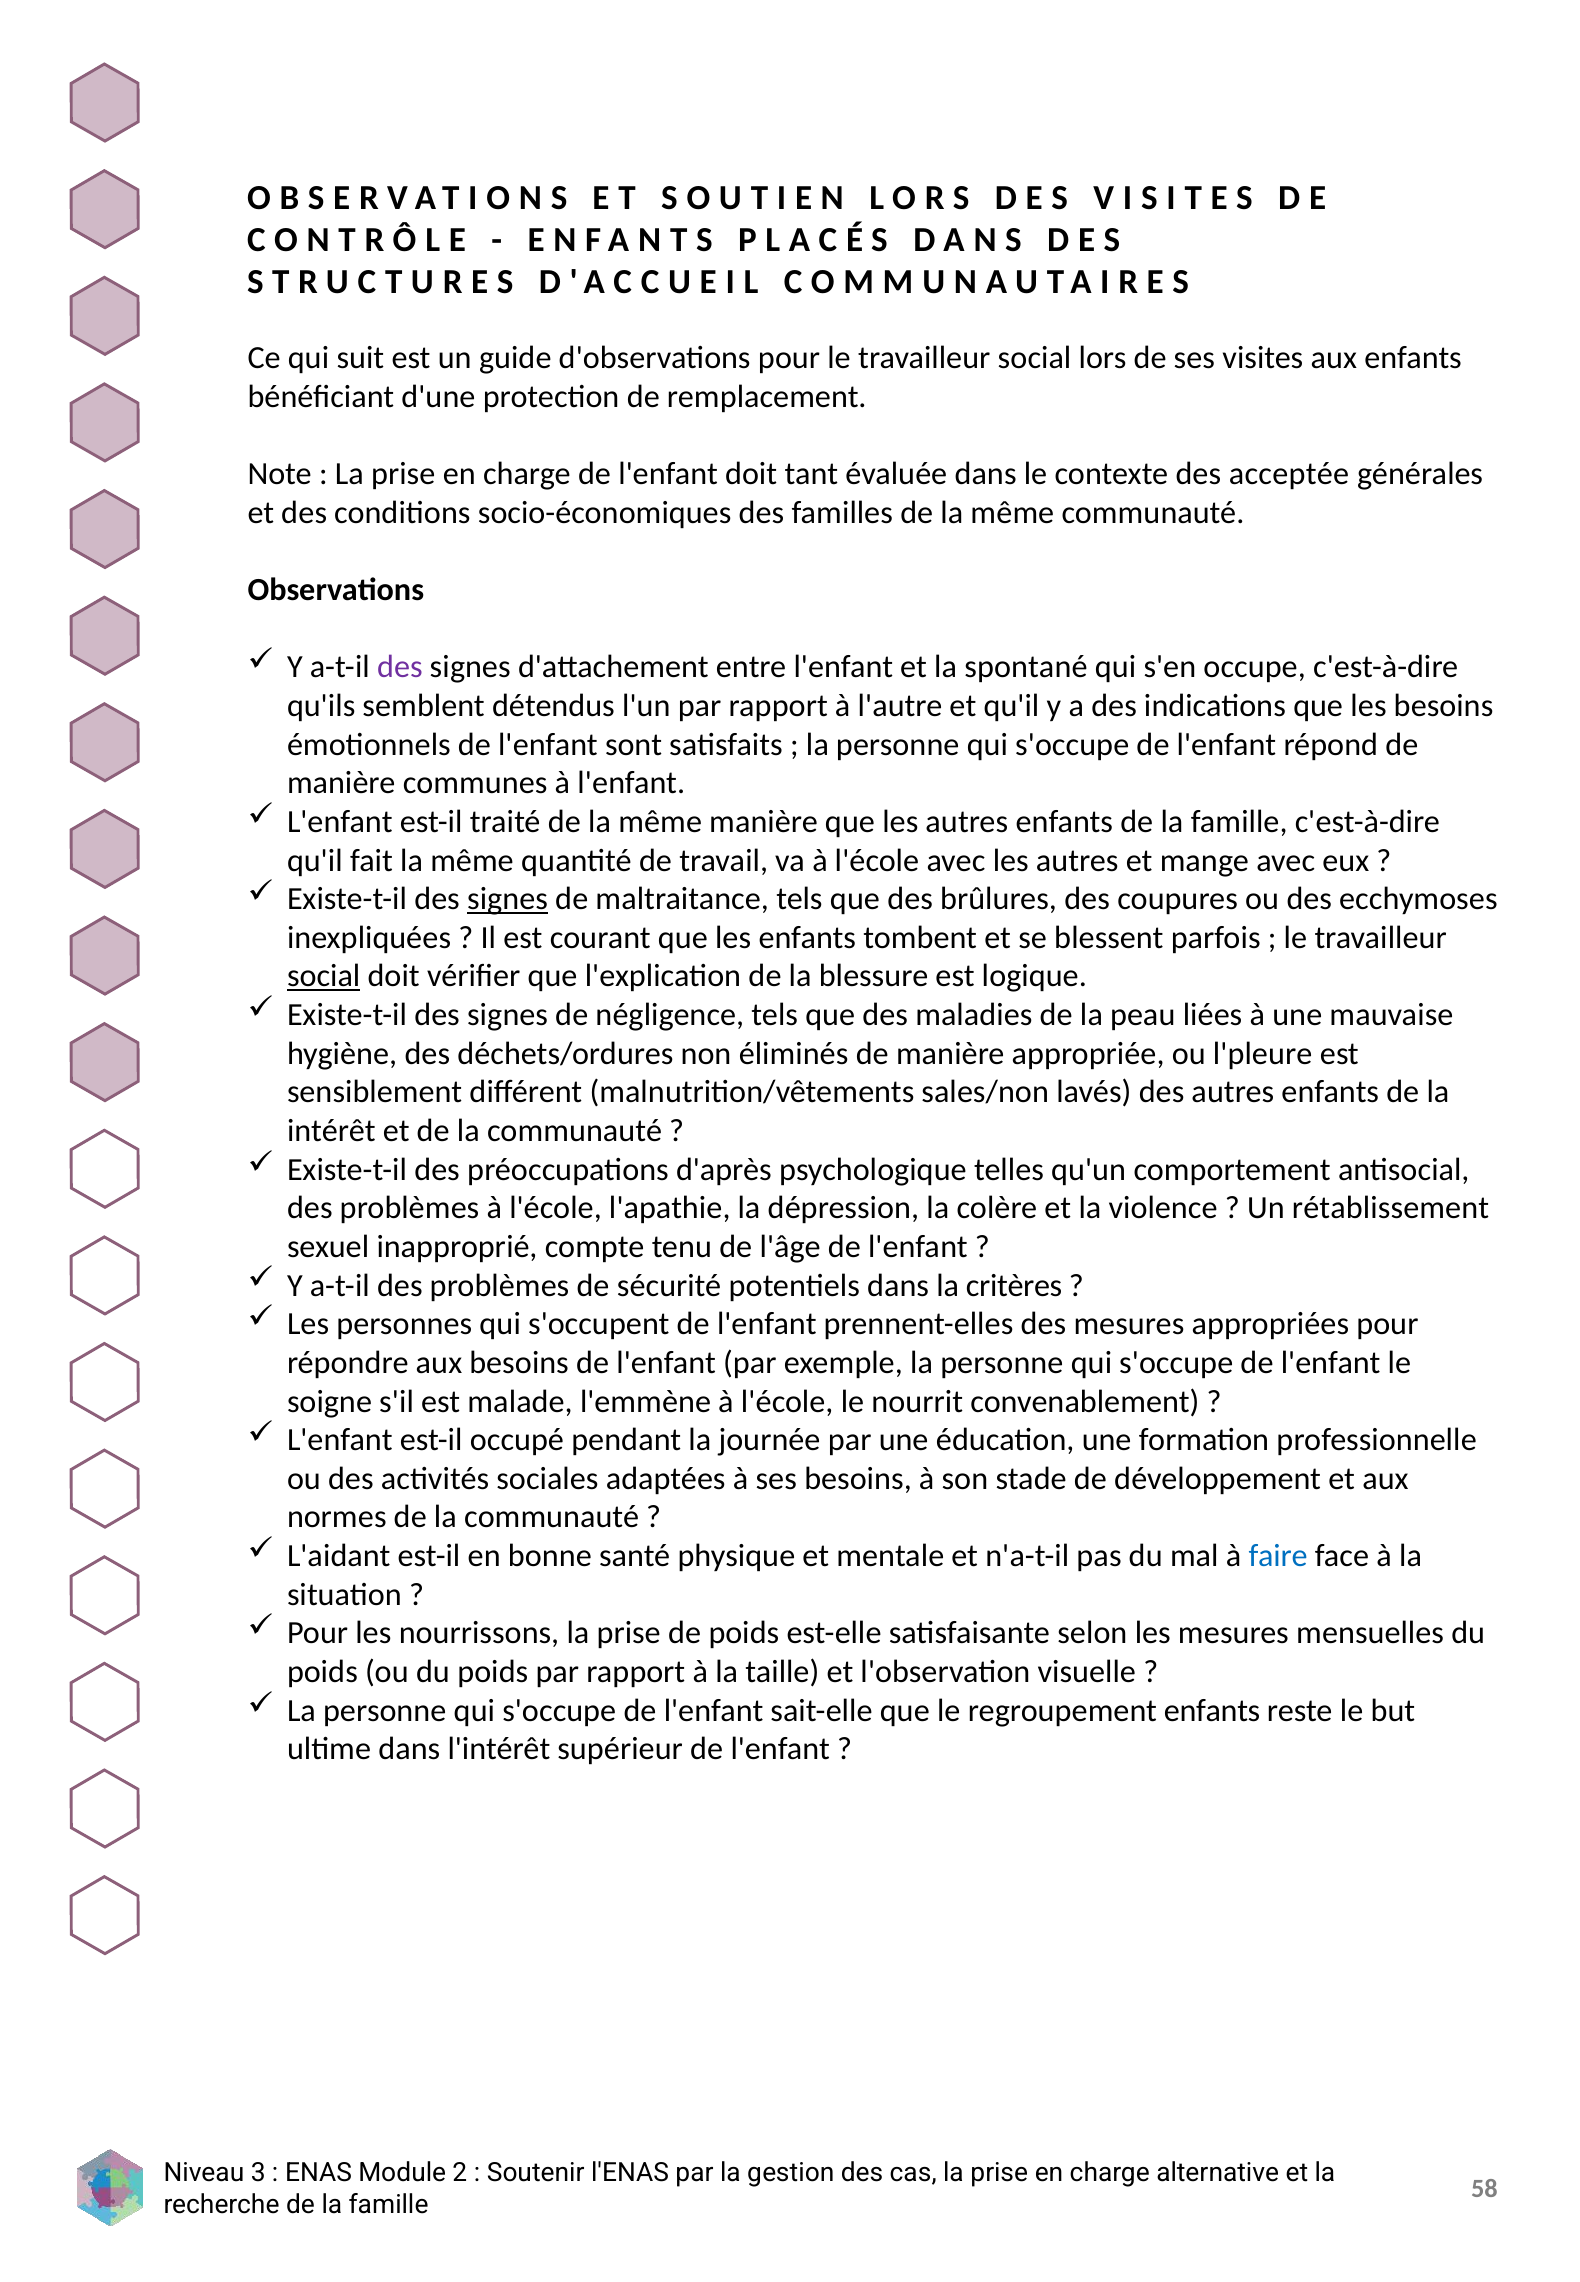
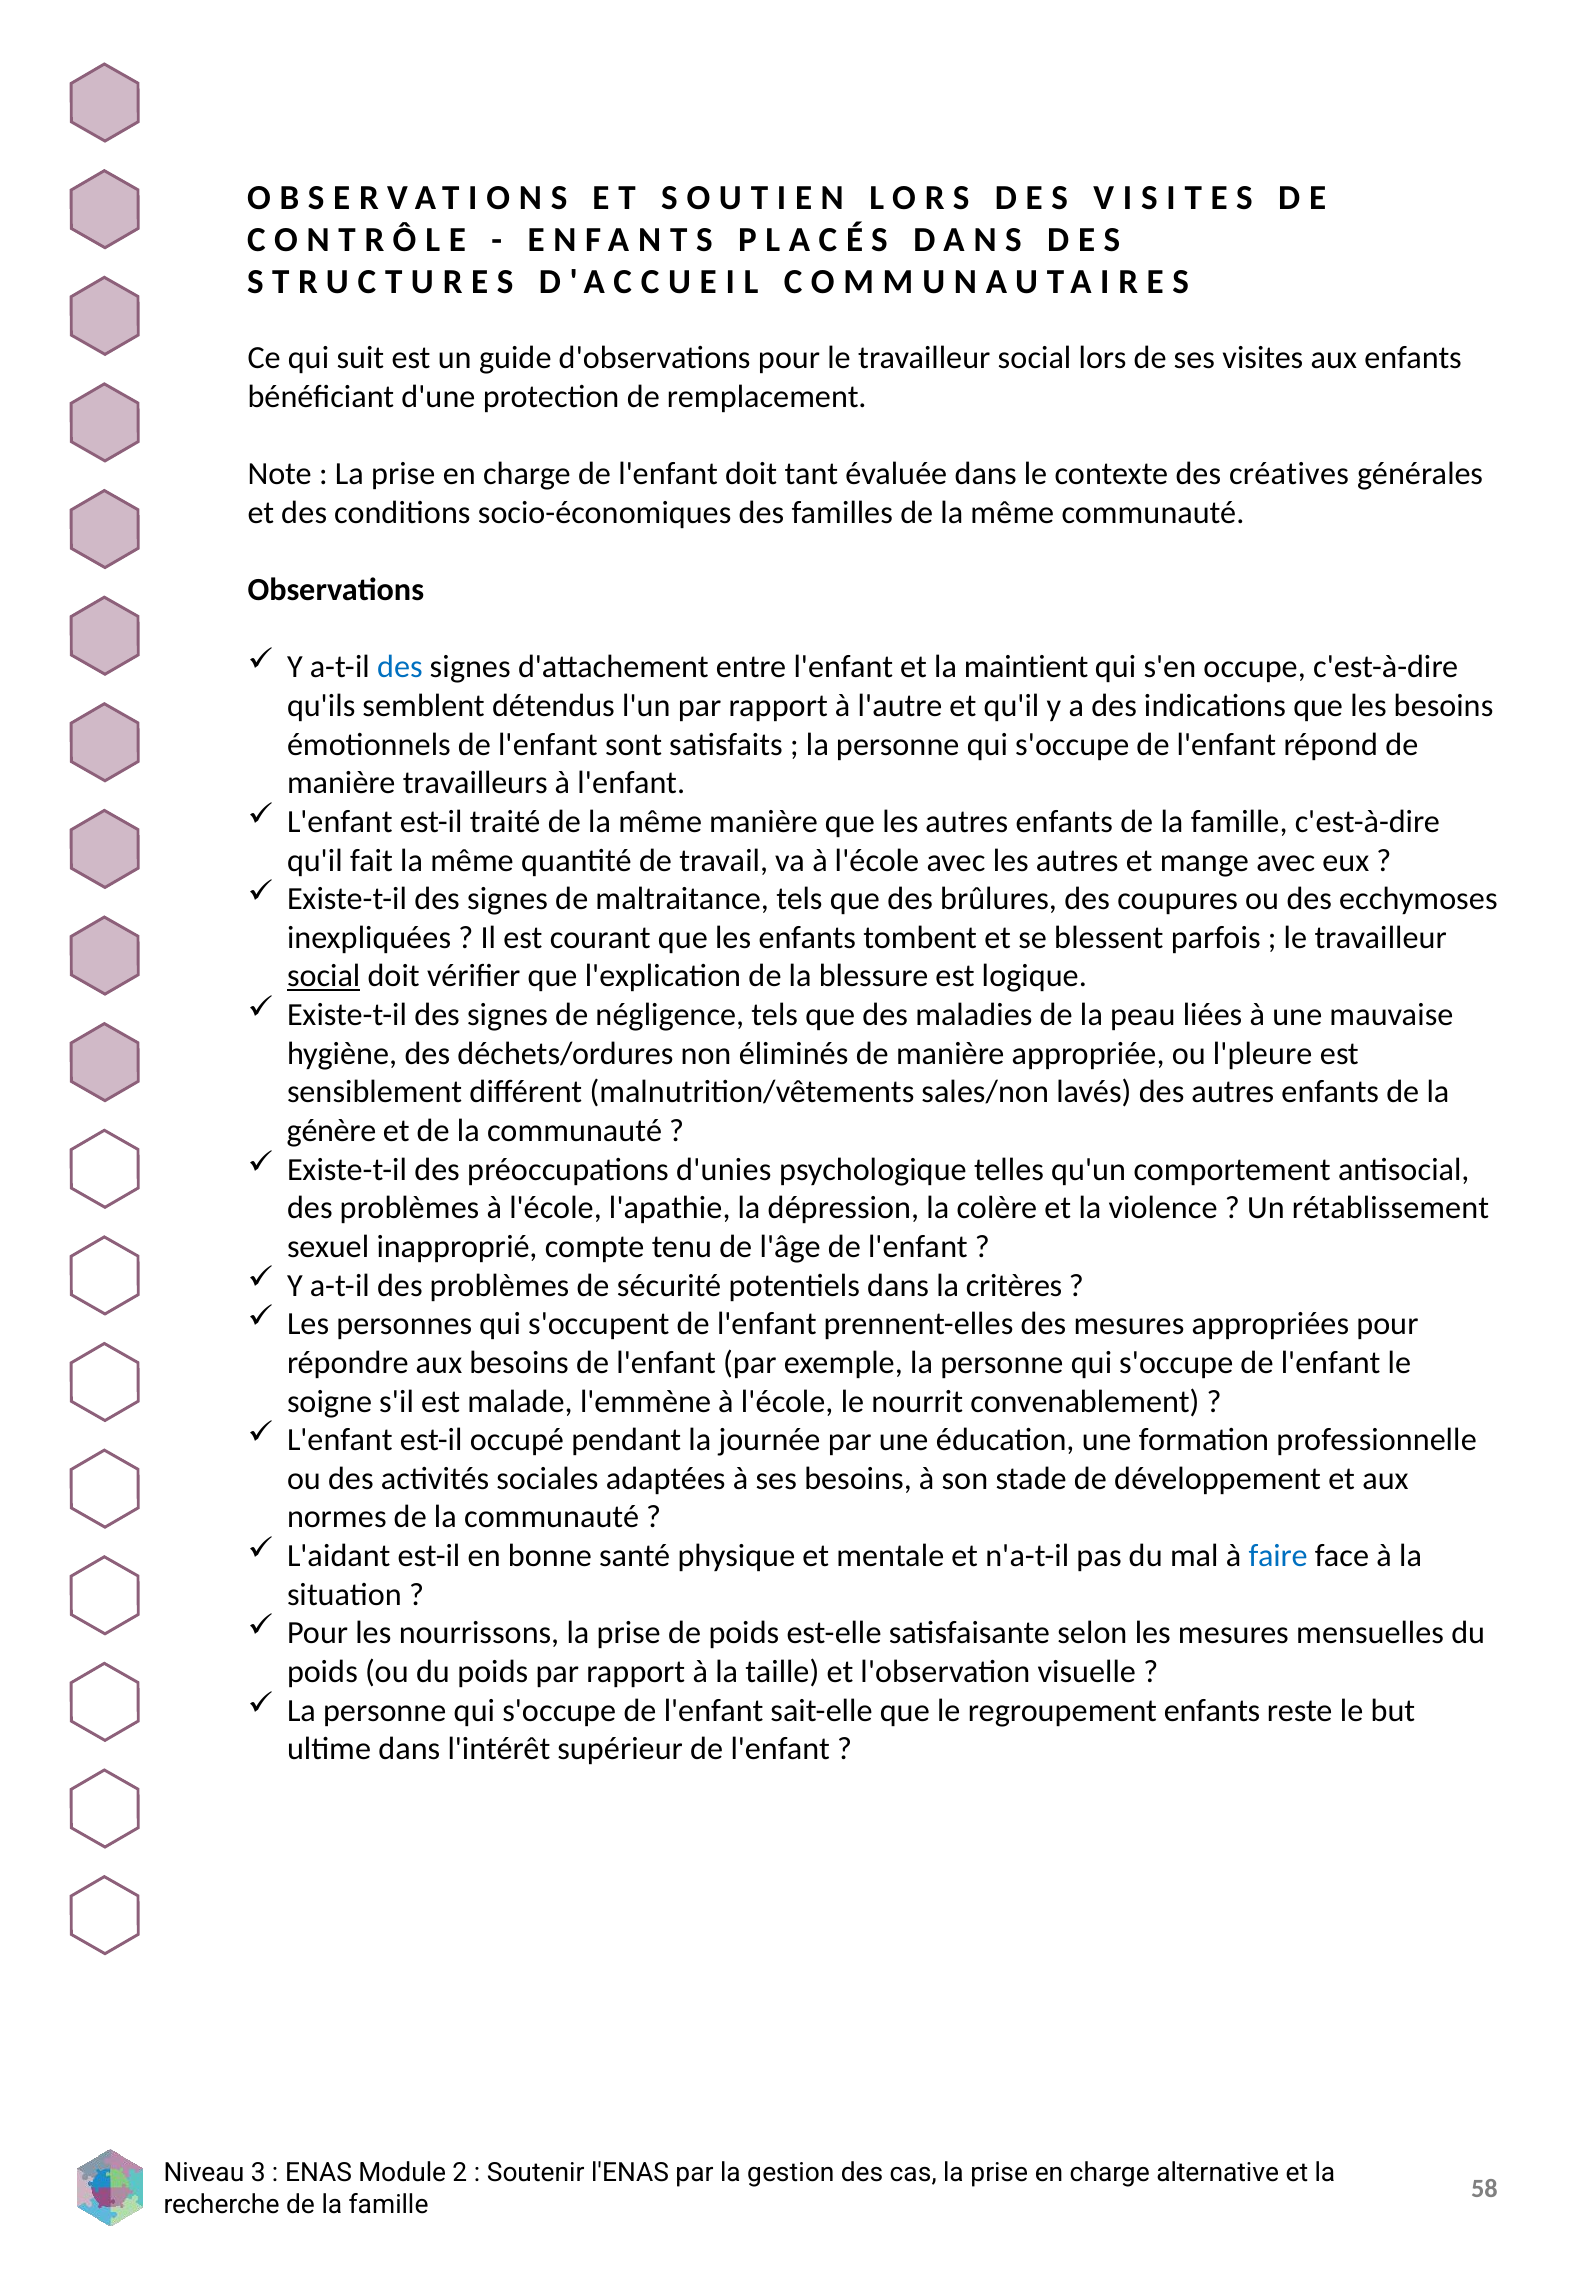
acceptée: acceptée -> créatives (1289, 474)
des colour: purple -> blue (400, 667)
spontané: spontané -> maintient (1026, 667)
communes: communes -> travailleurs (475, 783)
signes underline: present -> none (508, 899)
intérêt: intérêt -> génère (331, 1131)
d'après: d'après -> d'unies (724, 1170)
